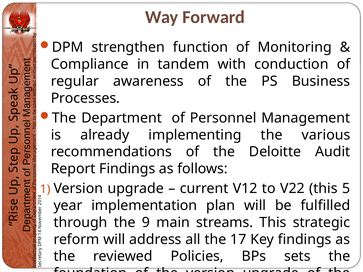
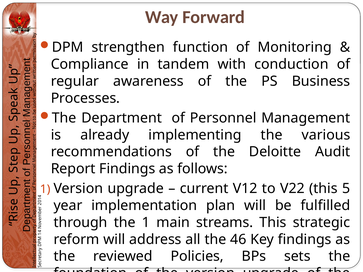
the 9: 9 -> 1 (146, 223)
17: 17 -> 46 (238, 240)
